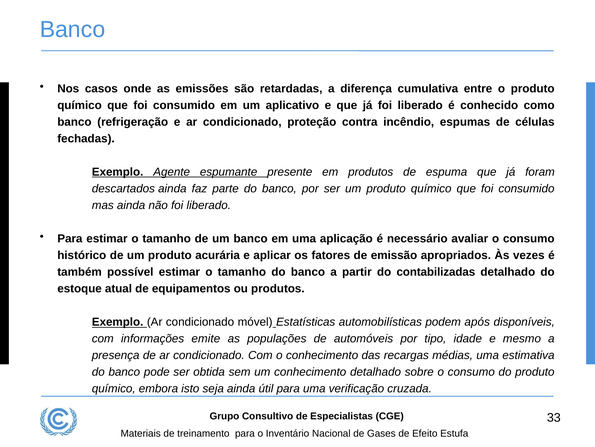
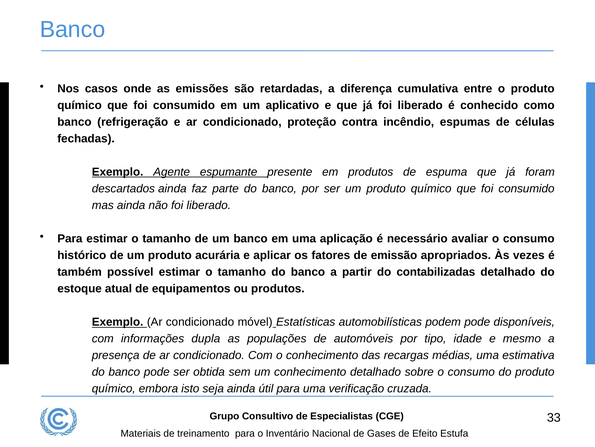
podem após: após -> pode (477, 322)
emite: emite -> dupla (206, 338)
